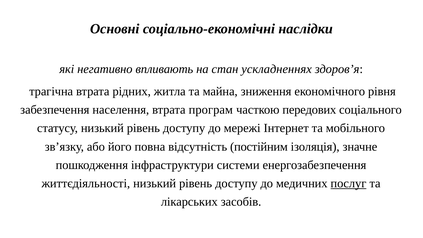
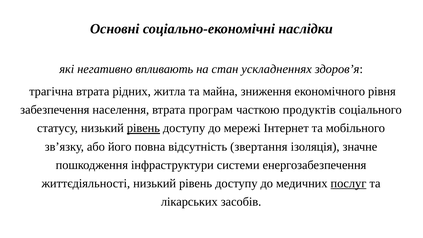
передових: передових -> продуктів (309, 110)
рівень underline: none -> present (143, 128)
постійним: постійним -> звертання (259, 147)
